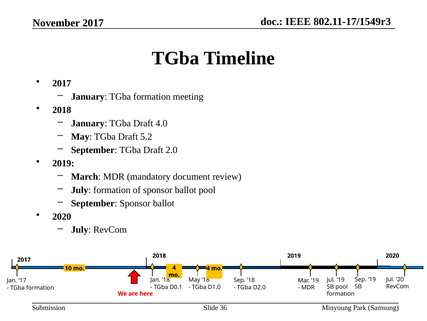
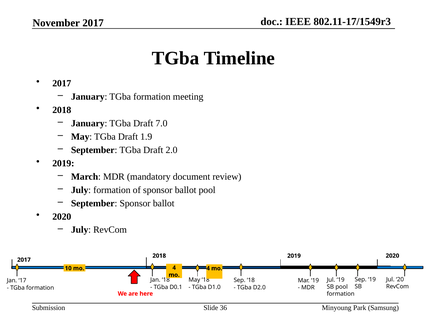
4.0: 4.0 -> 7.0 (161, 123)
5.2: 5.2 -> 1.9 (146, 136)
